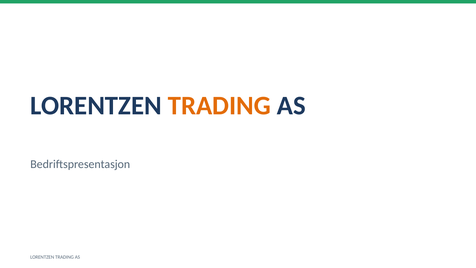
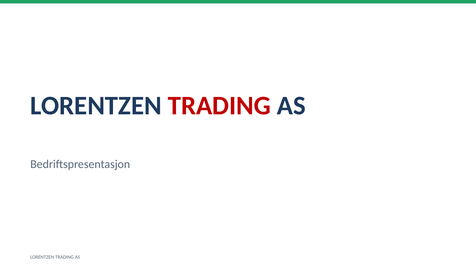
TRADING colour: orange -> red (219, 106)
